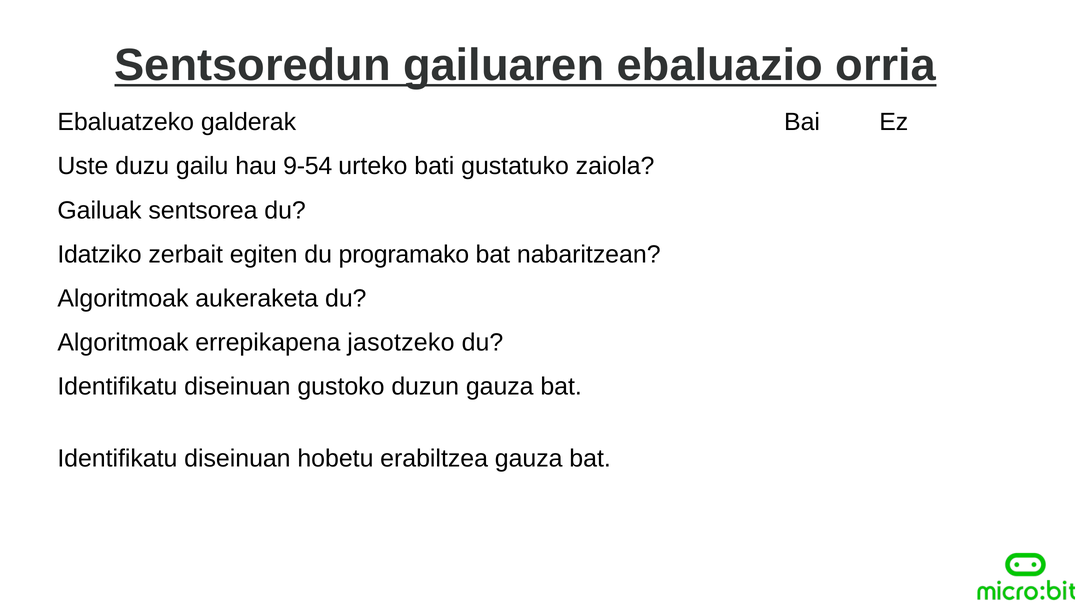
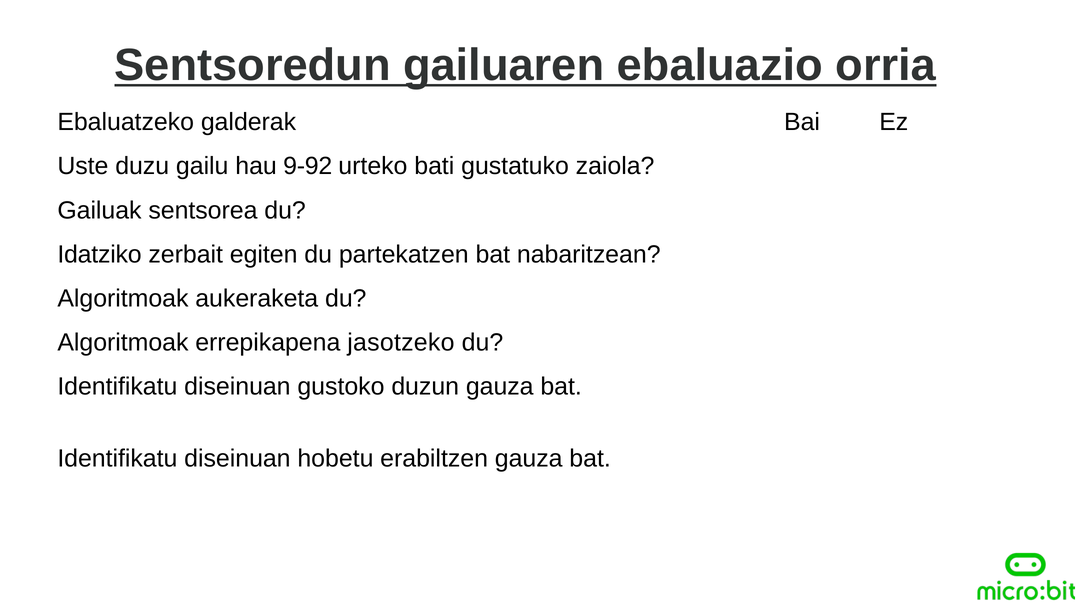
9-54: 9-54 -> 9-92 (308, 166)
programako: programako -> partekatzen (404, 255)
erabiltzea: erabiltzea -> erabiltzen (434, 459)
